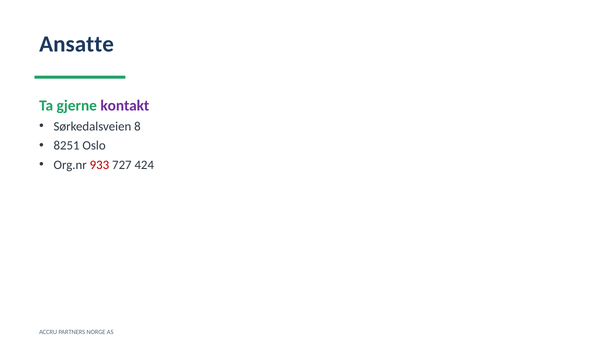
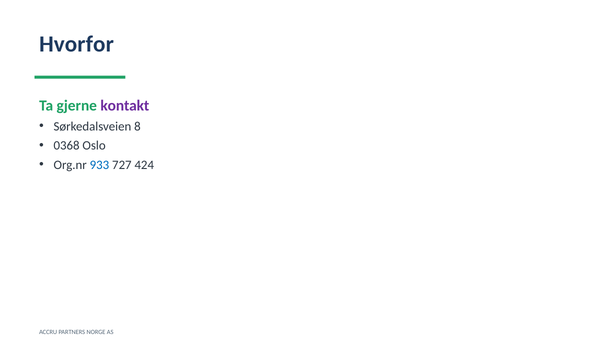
Ansatte: Ansatte -> Hvorfor (76, 44)
8251: 8251 -> 0368 (67, 146)
933 colour: red -> blue (99, 165)
